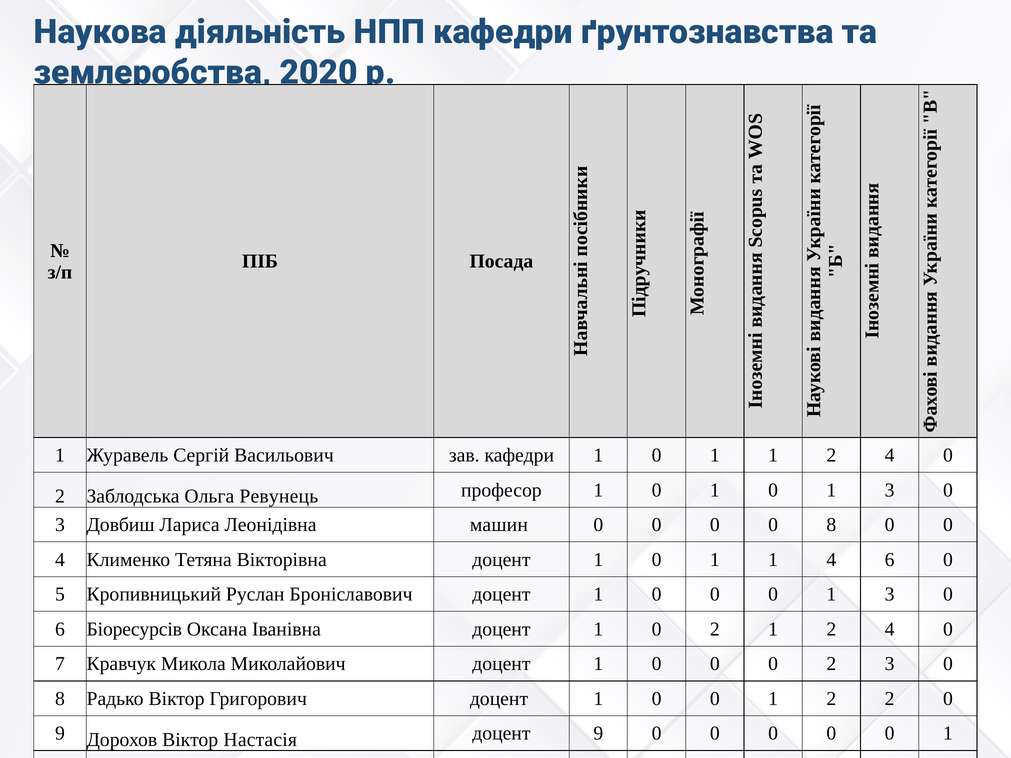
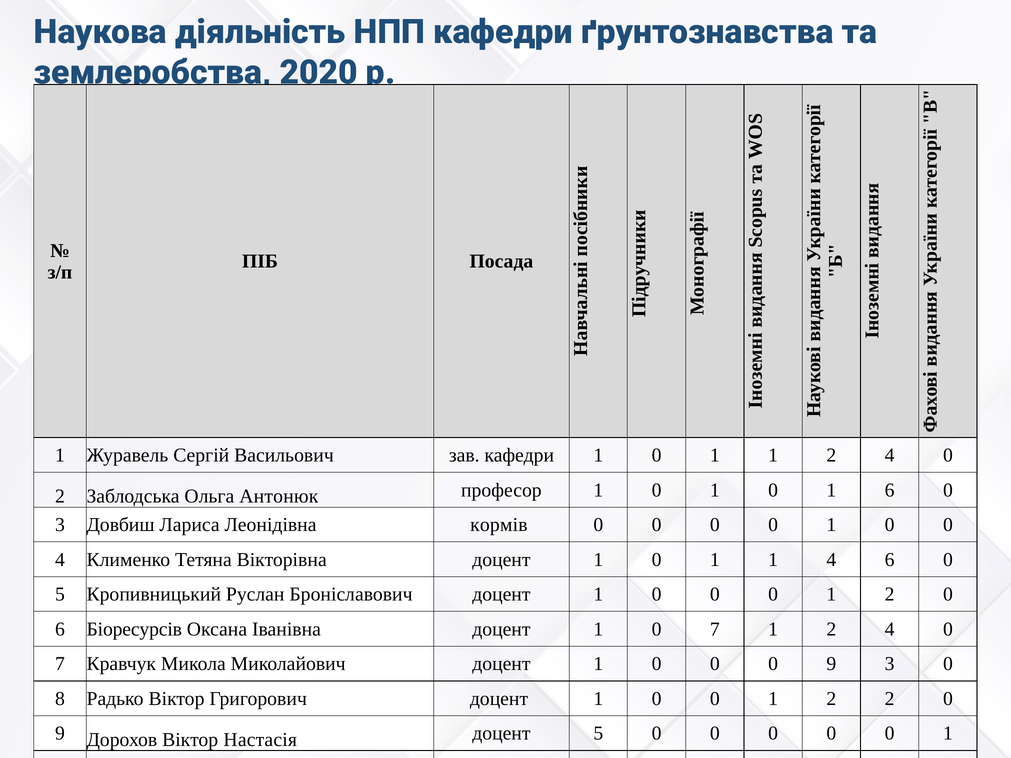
Ревунець: Ревунець -> Антонюк (279, 497)
1 0 1 3: 3 -> 6 (890, 490)
машин: машин -> кормів (499, 525)
8: 8 -> 1 (831, 525)
3: 3 -> 2 (890, 595)
1 0 2: 2 -> 7 (715, 629)
2: 2 -> 9 (831, 664)
доцент 9: 9 -> 5 (598, 734)
